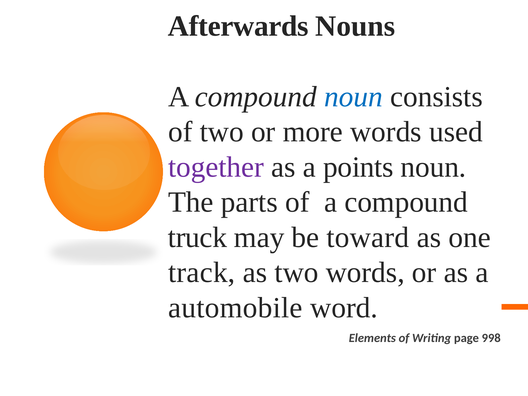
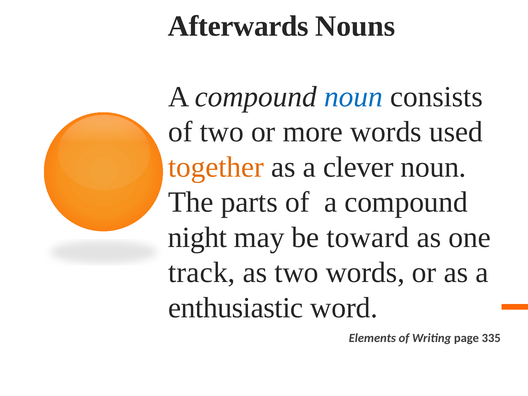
together colour: purple -> orange (216, 167)
points: points -> clever (358, 167)
truck: truck -> night (197, 237)
automobile: automobile -> enthusiastic (236, 308)
998: 998 -> 335 (491, 338)
